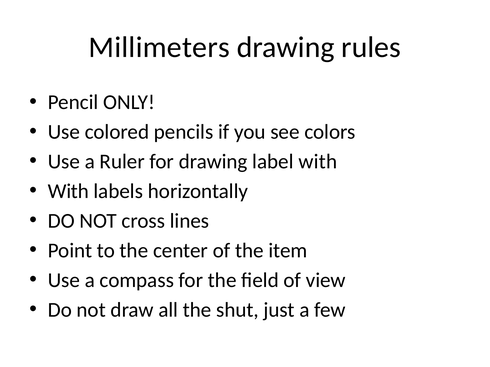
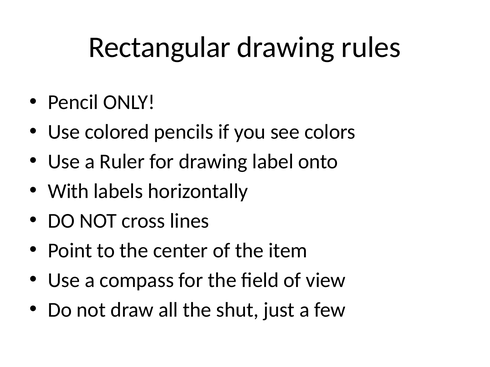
Millimeters: Millimeters -> Rectangular (159, 47)
label with: with -> onto (318, 162)
